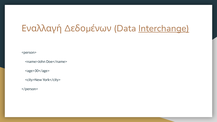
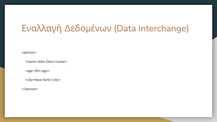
Interchange underline: present -> none (164, 28)
